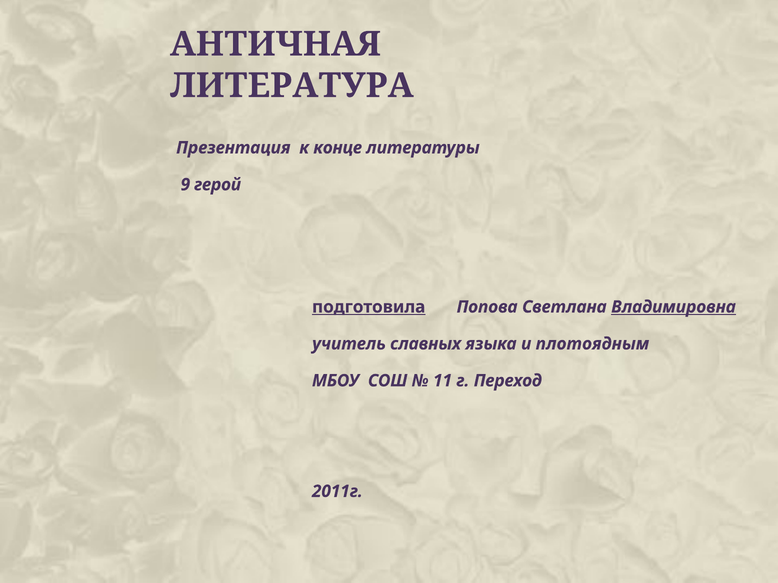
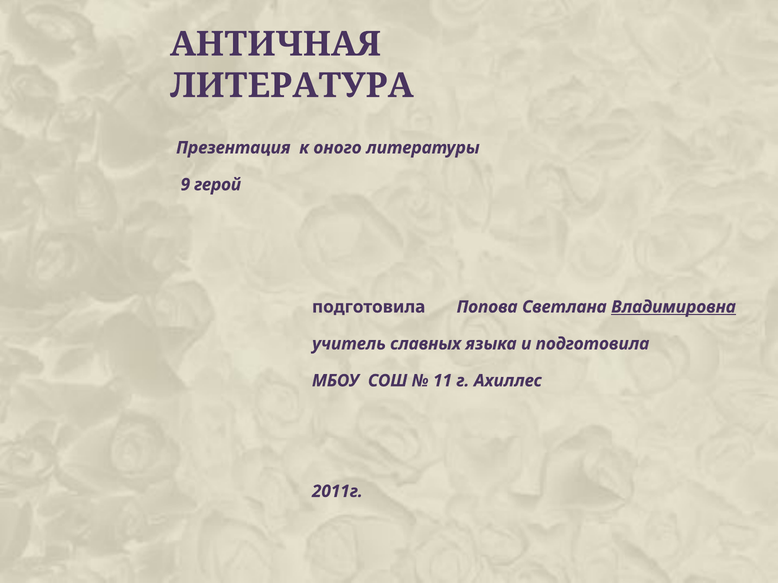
конце: конце -> оного (338, 148)
подготовила underline: present -> none (369, 307)
и плотоядным: плотоядным -> подготовила (592, 344)
Переход: Переход -> Ахиллес (508, 381)
